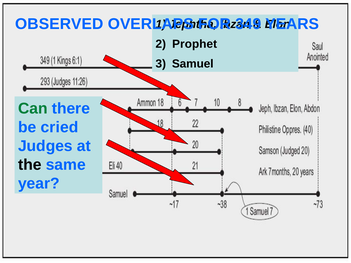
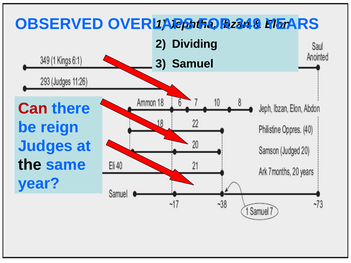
Prophet: Prophet -> Dividing (195, 44)
Can colour: green -> red (33, 109)
cried: cried -> reign (60, 127)
